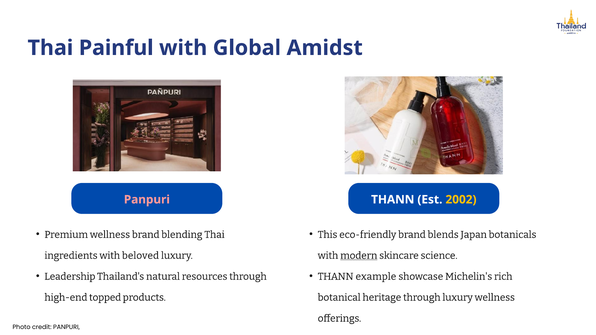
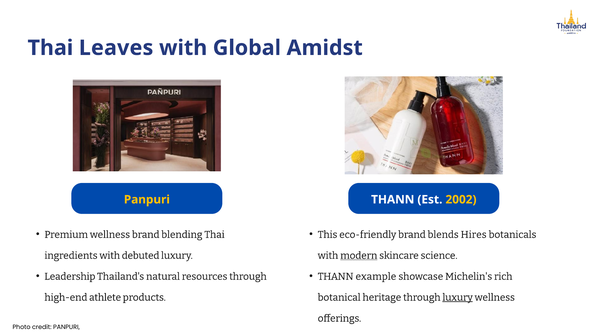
Painful: Painful -> Leaves (116, 48)
Panpuri colour: pink -> yellow (147, 200)
Japan: Japan -> Hires (474, 235)
beloved: beloved -> debuted (141, 256)
topped: topped -> athlete (105, 298)
luxury underline: none -> present (458, 298)
